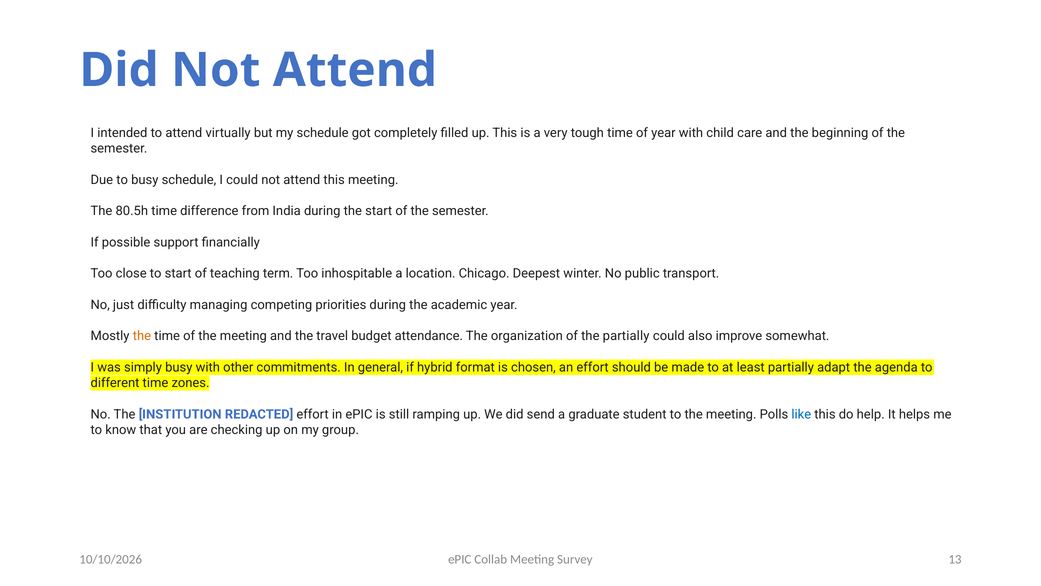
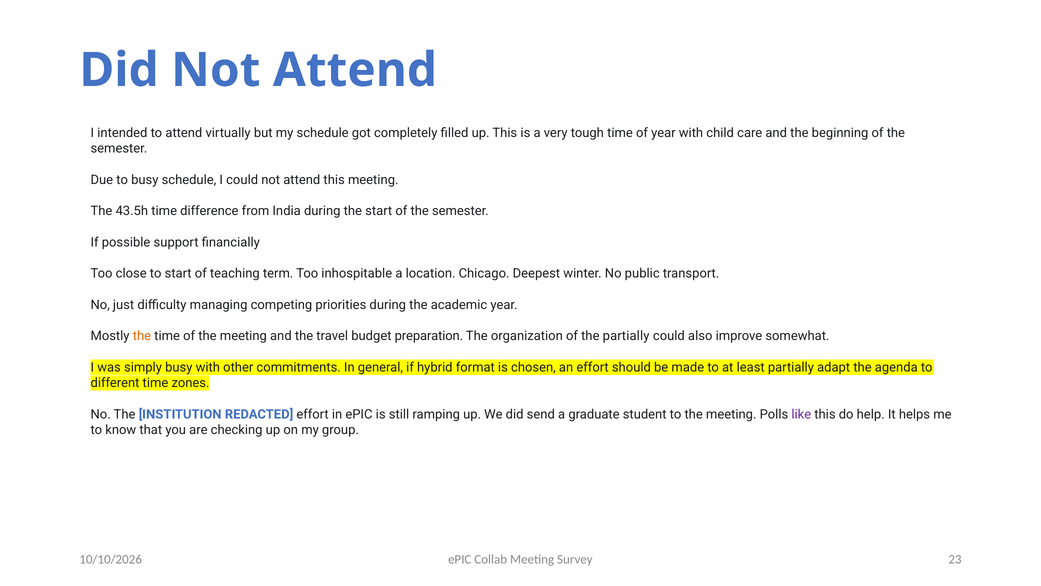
80.5h: 80.5h -> 43.5h (132, 211)
attendance: attendance -> preparation (429, 336)
like colour: blue -> purple (801, 414)
13: 13 -> 23 (955, 559)
